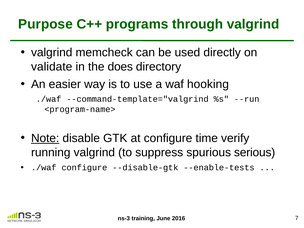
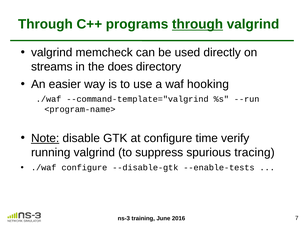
Purpose: Purpose -> Through (46, 24)
through underline: none -> present (198, 24)
validate: validate -> streams (52, 67)
serious: serious -> tracing (255, 152)
